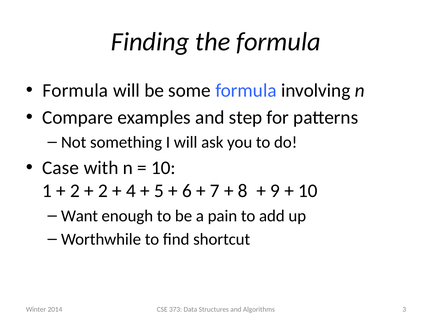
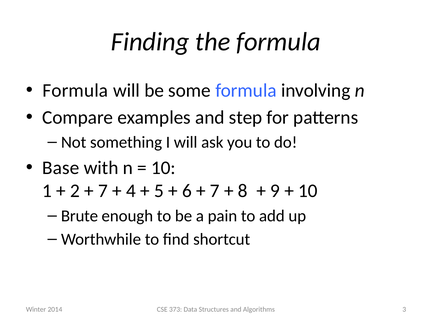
Case: Case -> Base (61, 168)
2: 2 -> 7 (103, 191)
Want: Want -> Brute (79, 216)
